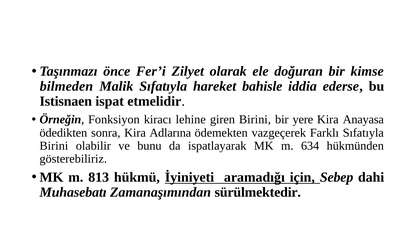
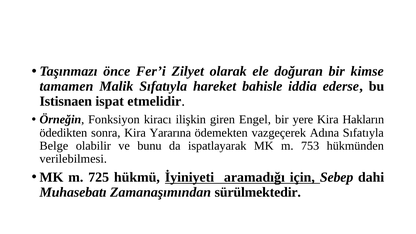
bilmeden: bilmeden -> tamamen (66, 86)
lehine: lehine -> ilişkin (191, 120)
giren Birini: Birini -> Engel (255, 120)
Anayasa: Anayasa -> Hakların (363, 120)
Adlarına: Adlarına -> Yararına (170, 133)
Farklı: Farklı -> Adına (324, 133)
Birini: Birini -> Belge (54, 146)
634: 634 -> 753 (310, 146)
gösterebiliriz: gösterebiliriz -> verilebilmesi (73, 159)
813: 813 -> 725 (99, 177)
